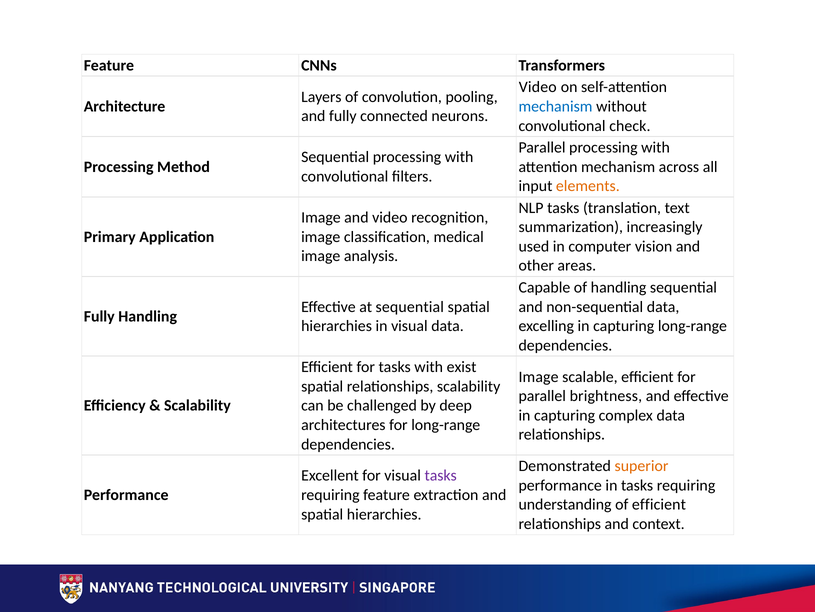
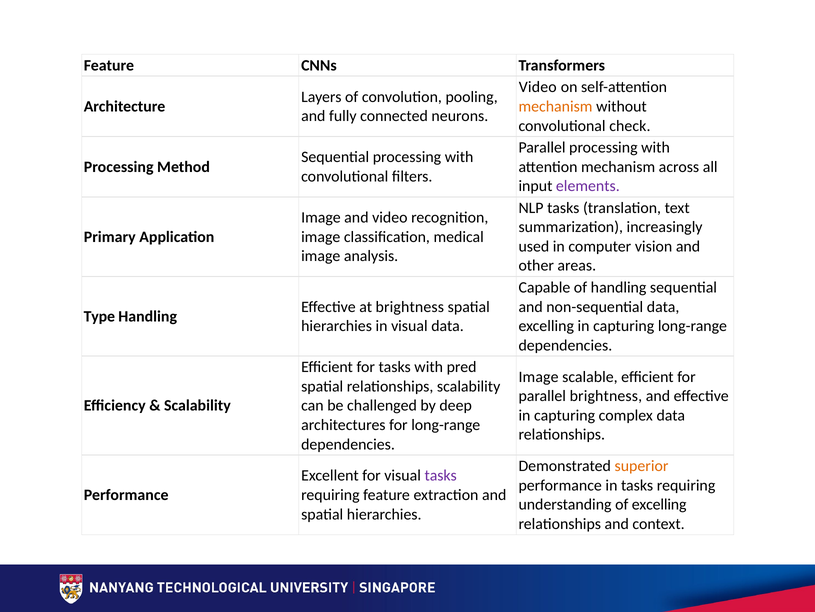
mechanism colour: blue -> orange (556, 106)
elements colour: orange -> purple (588, 186)
at sequential: sequential -> brightness (410, 306)
Fully: Fully -> Type (99, 316)
exist: exist -> pred (462, 367)
of efficient: efficient -> excelling (659, 504)
